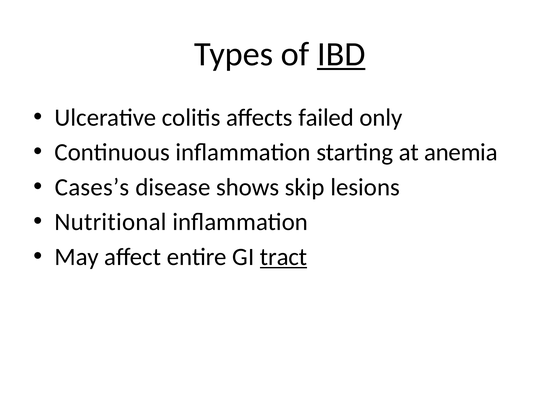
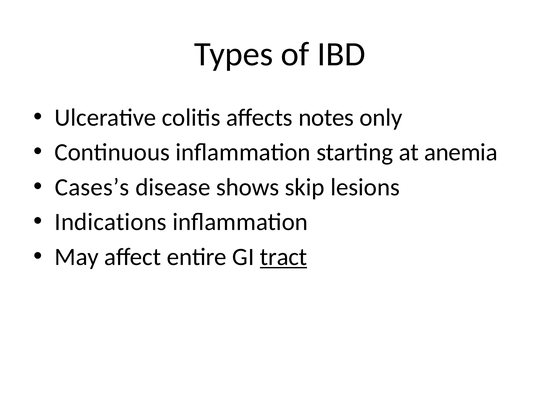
IBD underline: present -> none (341, 54)
failed: failed -> notes (326, 117)
Nutritional: Nutritional -> Indications (111, 222)
